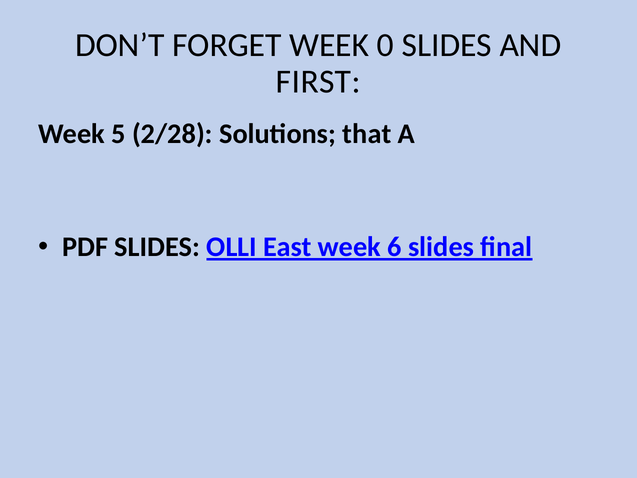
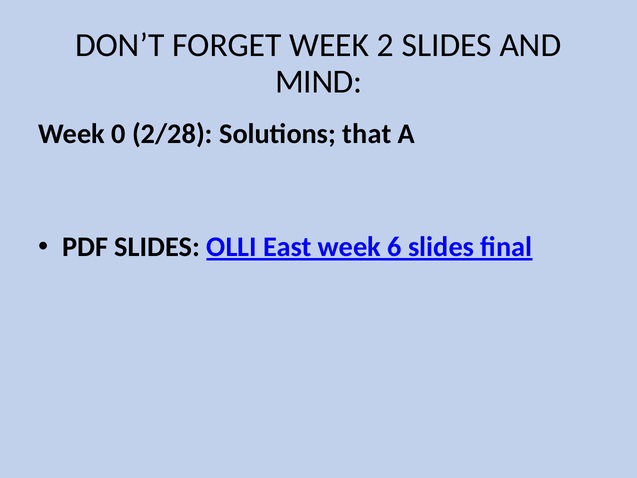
0: 0 -> 2 (385, 45)
FIRST: FIRST -> MIND (319, 81)
5: 5 -> 0 (118, 134)
